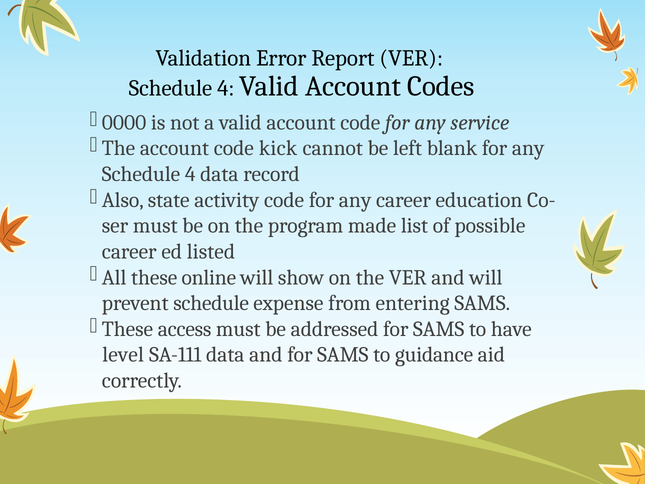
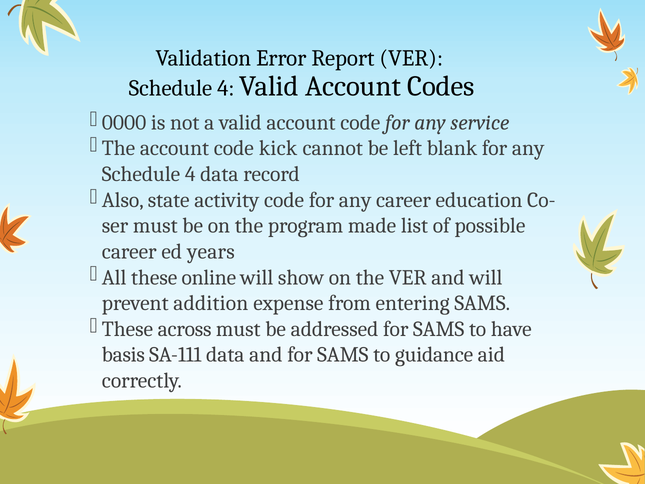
listed: listed -> years (211, 251)
prevent schedule: schedule -> addition (211, 303)
access: access -> across (185, 329)
level: level -> basis (123, 355)
